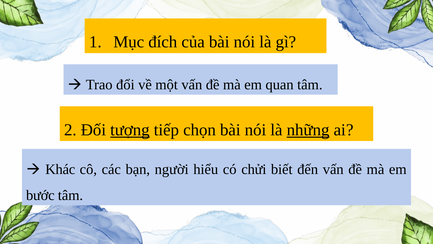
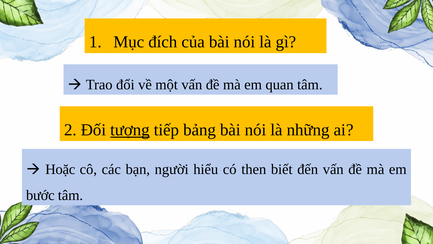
chọn: chọn -> bảng (200, 130)
những underline: present -> none (308, 130)
Khác: Khác -> Hoặc (60, 169)
chửi: chửi -> then (254, 169)
